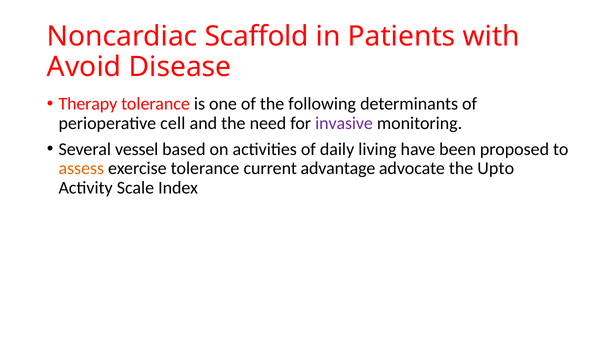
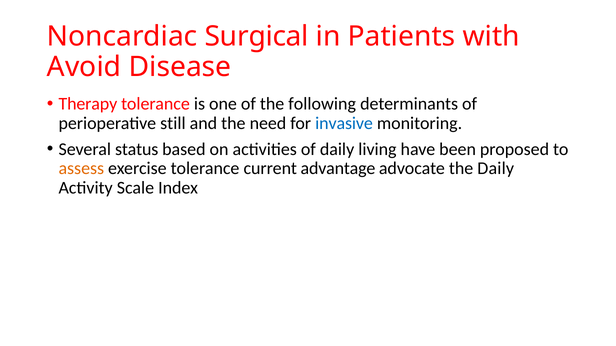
Scaffold: Scaffold -> Surgical (257, 37)
cell: cell -> still (173, 124)
invasive colour: purple -> blue (344, 124)
vessel: vessel -> status (137, 149)
the Upto: Upto -> Daily (496, 169)
